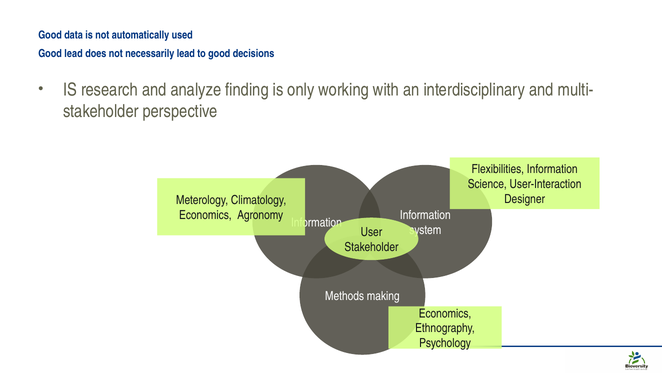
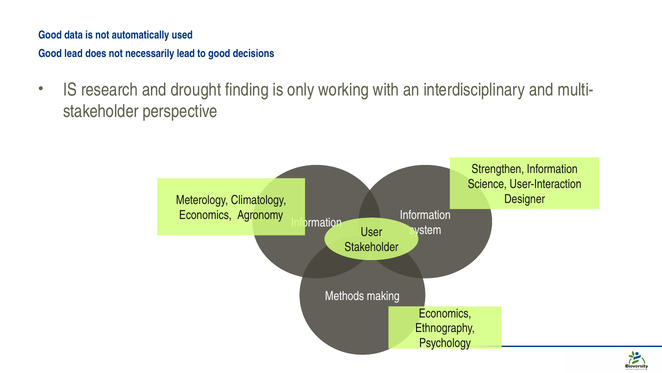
analyze: analyze -> drought (196, 89)
Flexibilities: Flexibilities -> Strengthen (498, 169)
